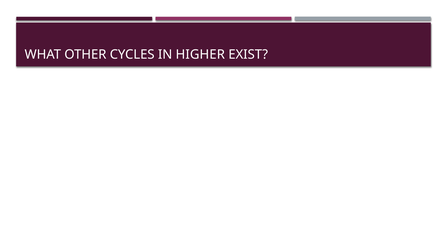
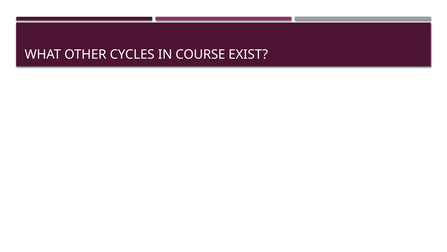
HIGHER: HIGHER -> COURSE (200, 54)
